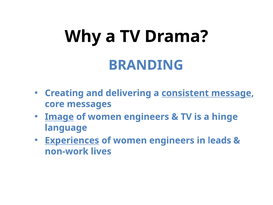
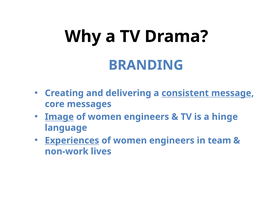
leads: leads -> team (219, 140)
